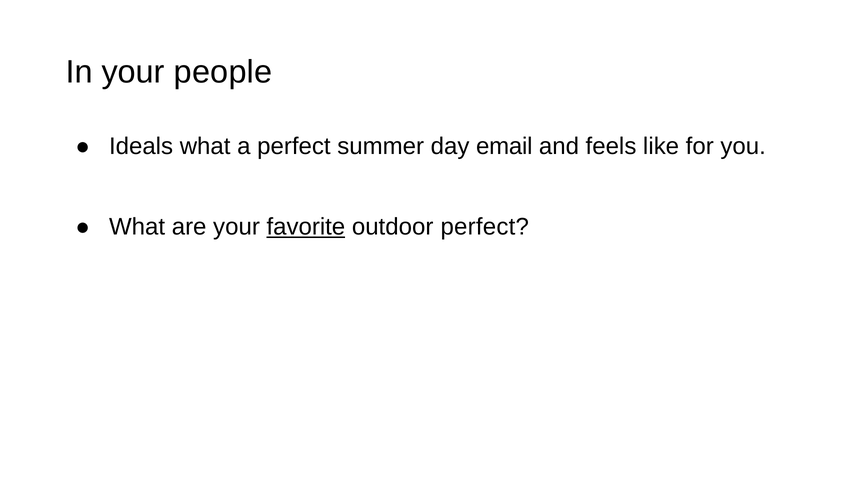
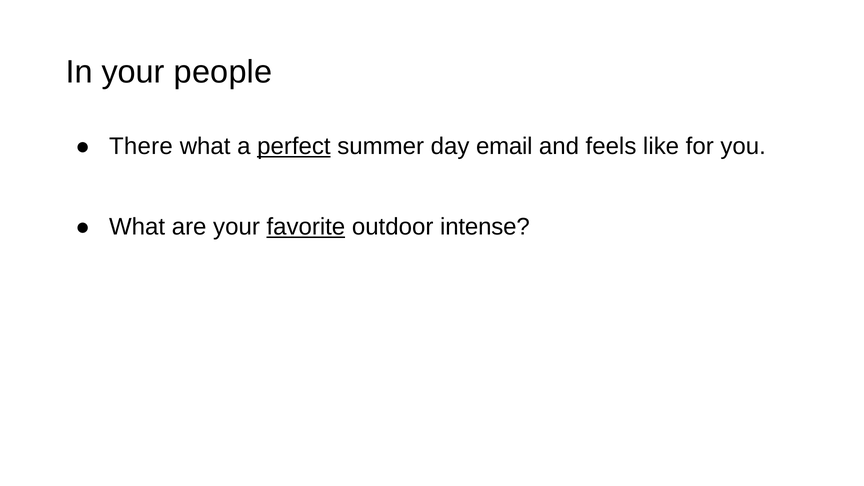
Ideals: Ideals -> There (141, 146)
perfect underline: none -> present (294, 146)
outdoor perfect: perfect -> intense (485, 227)
